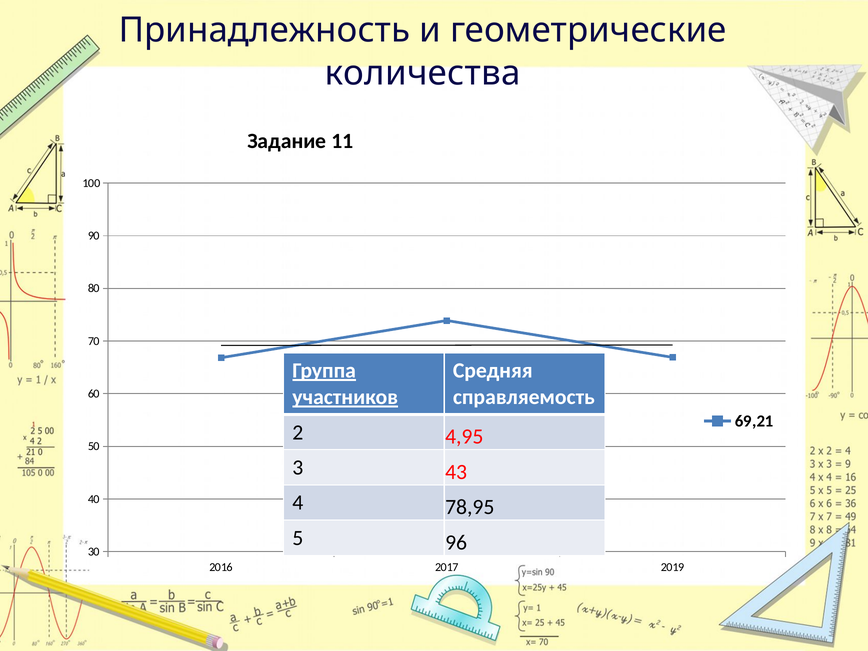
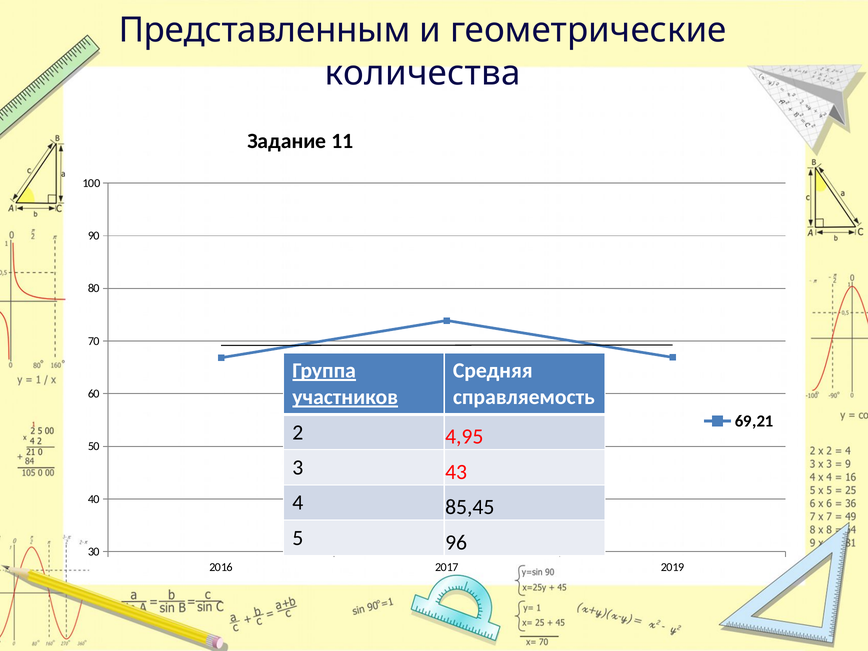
Принадлежность: Принадлежность -> Представленным (264, 30)
78,95: 78,95 -> 85,45 (470, 507)
